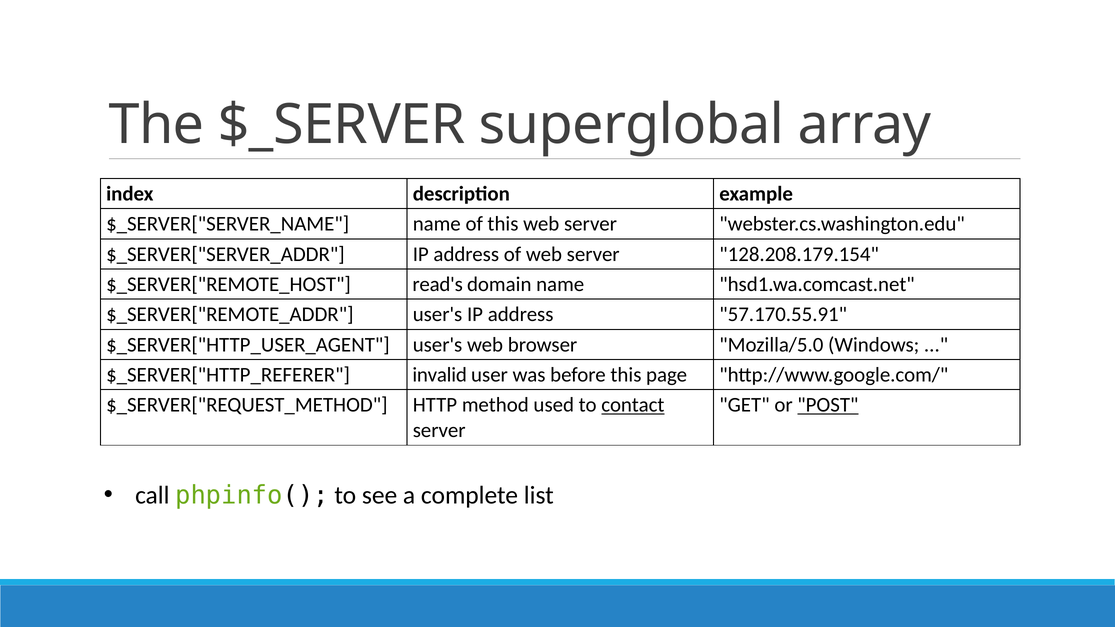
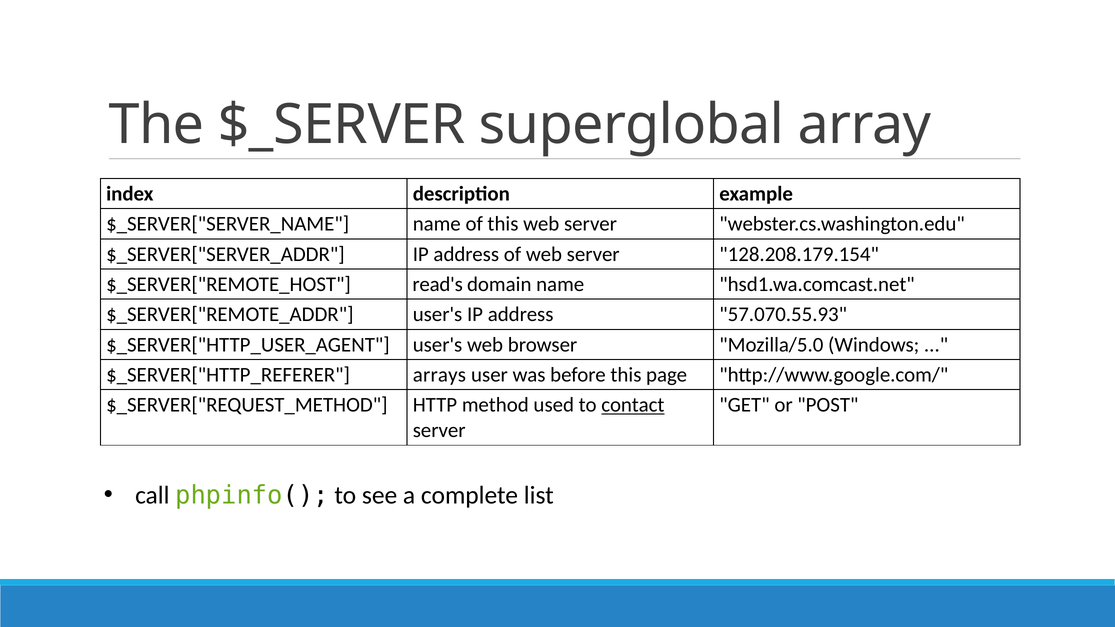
57.170.55.91: 57.170.55.91 -> 57.070.55.93 (783, 315)
invalid: invalid -> arrays (439, 375)
POST underline: present -> none (828, 405)
